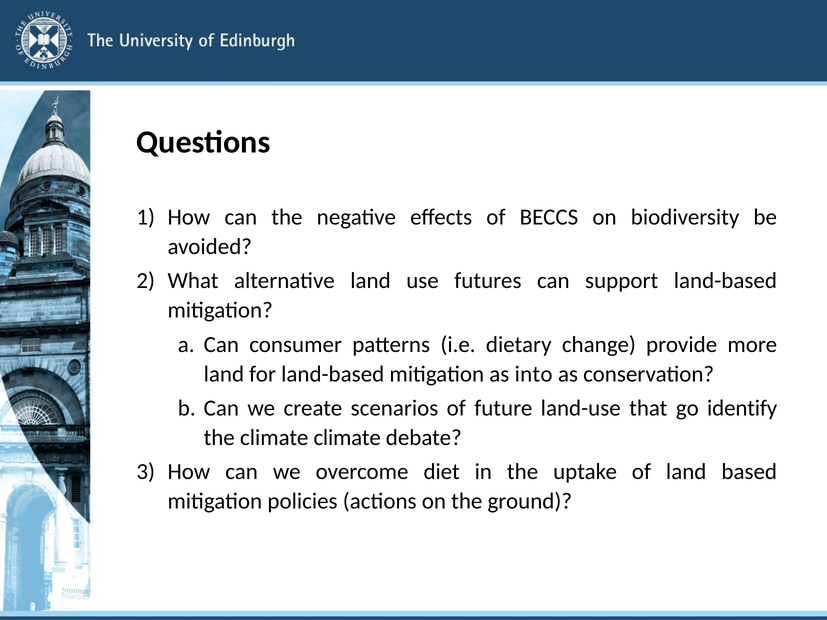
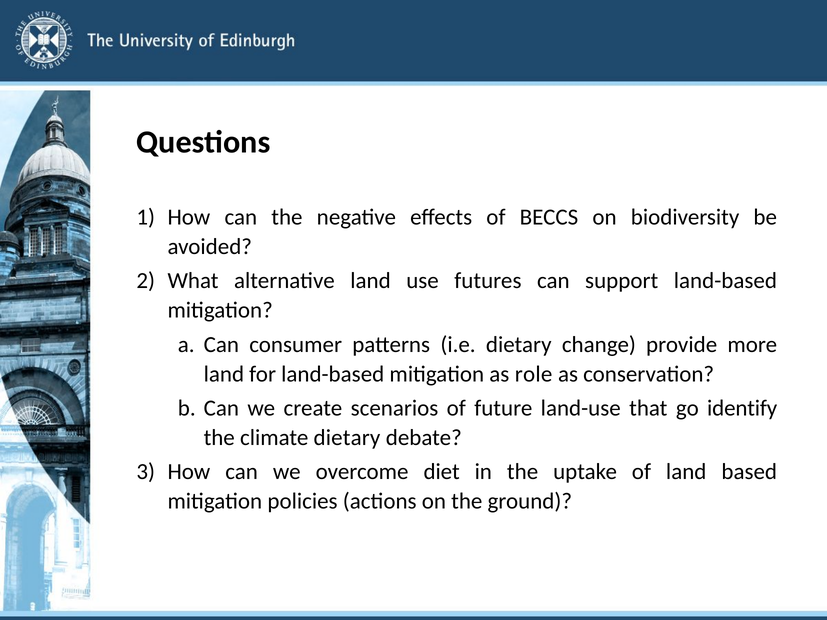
into: into -> role (534, 374)
climate climate: climate -> dietary (347, 438)
